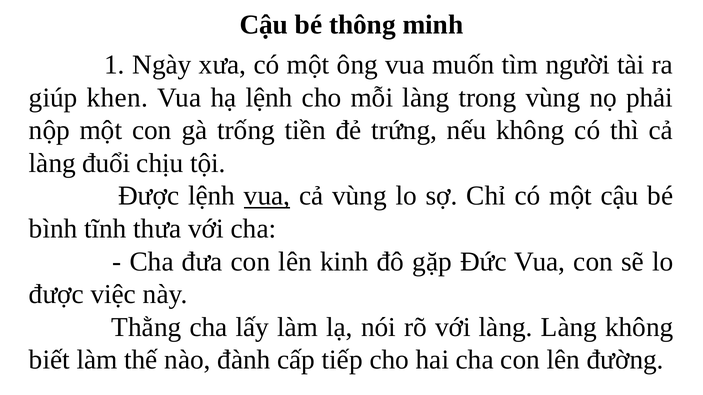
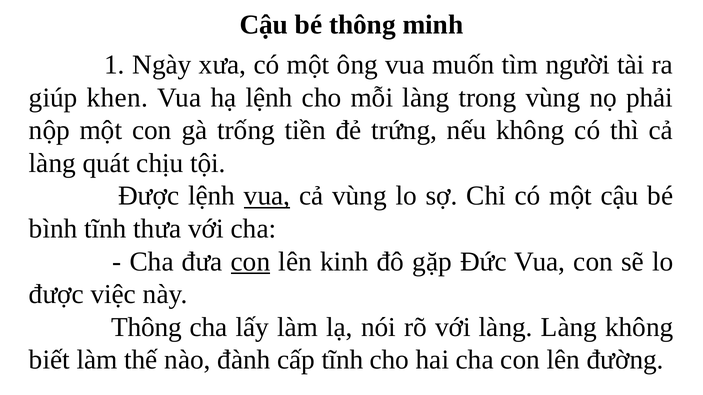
đuổi: đuổi -> quát (106, 163)
con underline: none -> present (250, 262)
Thằng: Thằng -> Thông (147, 328)
cấp tiếp: tiếp -> tĩnh (342, 360)
